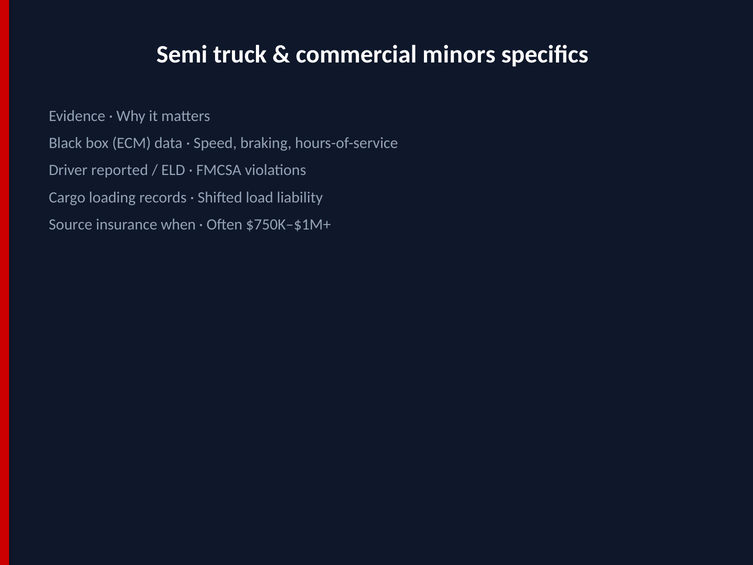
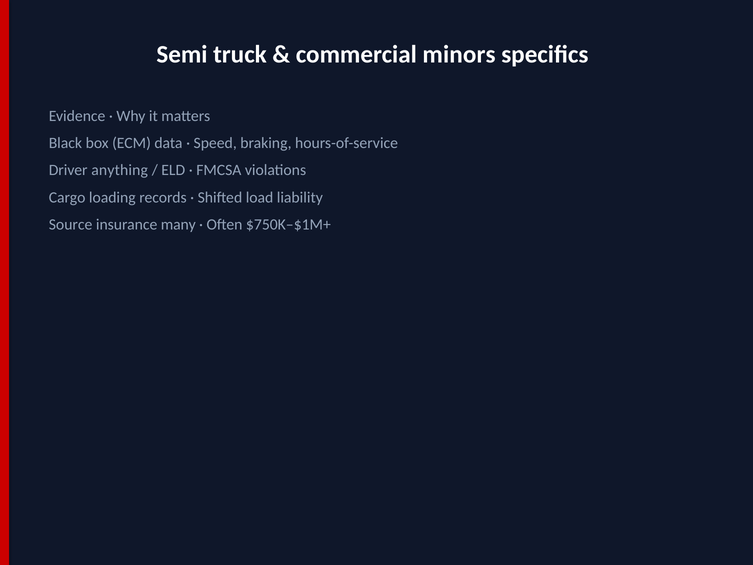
reported: reported -> anything (120, 170)
when: when -> many (178, 225)
